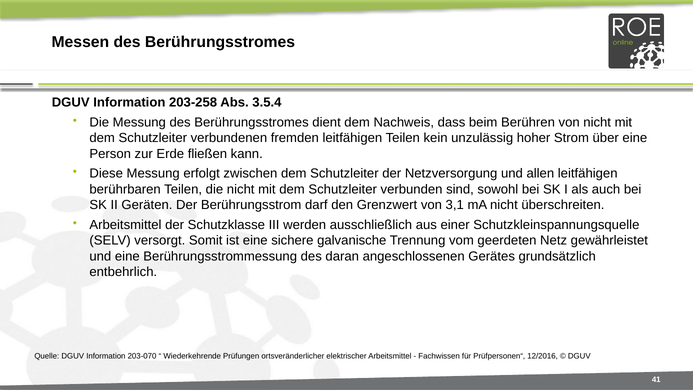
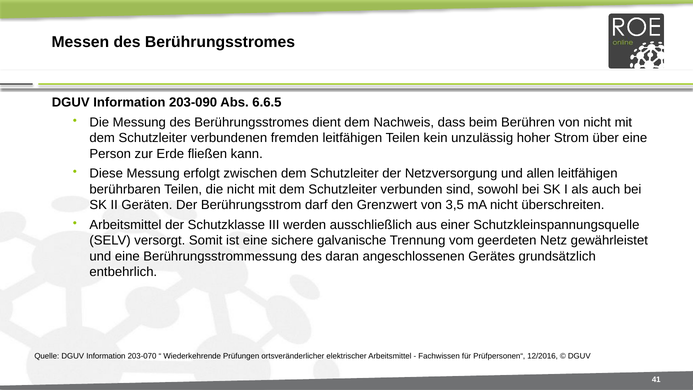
203-258: 203-258 -> 203-090 (193, 102)
3.5.4: 3.5.4 -> 6.6.5 (267, 102)
3,1: 3,1 -> 3,5 (455, 205)
